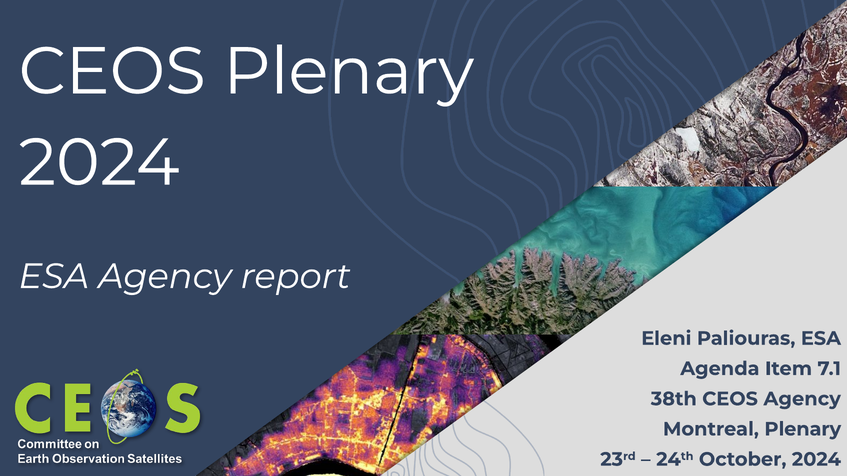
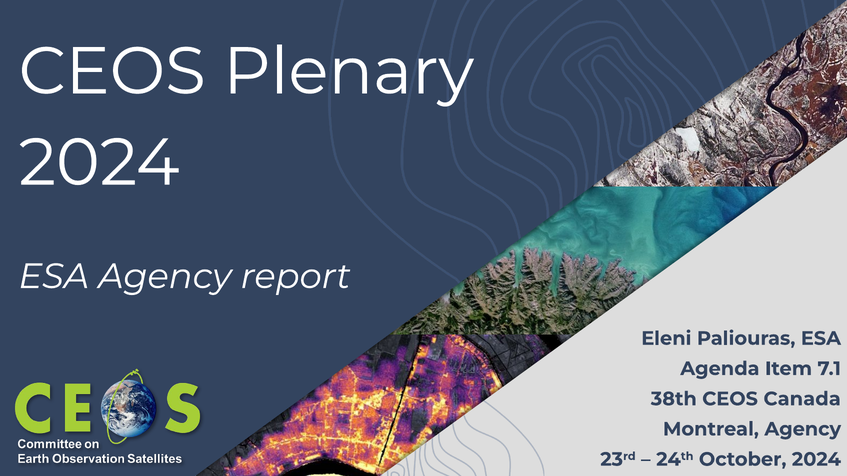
CEOS Agency: Agency -> Canada (802, 399)
Montreal Plenary: Plenary -> Agency (803, 429)
